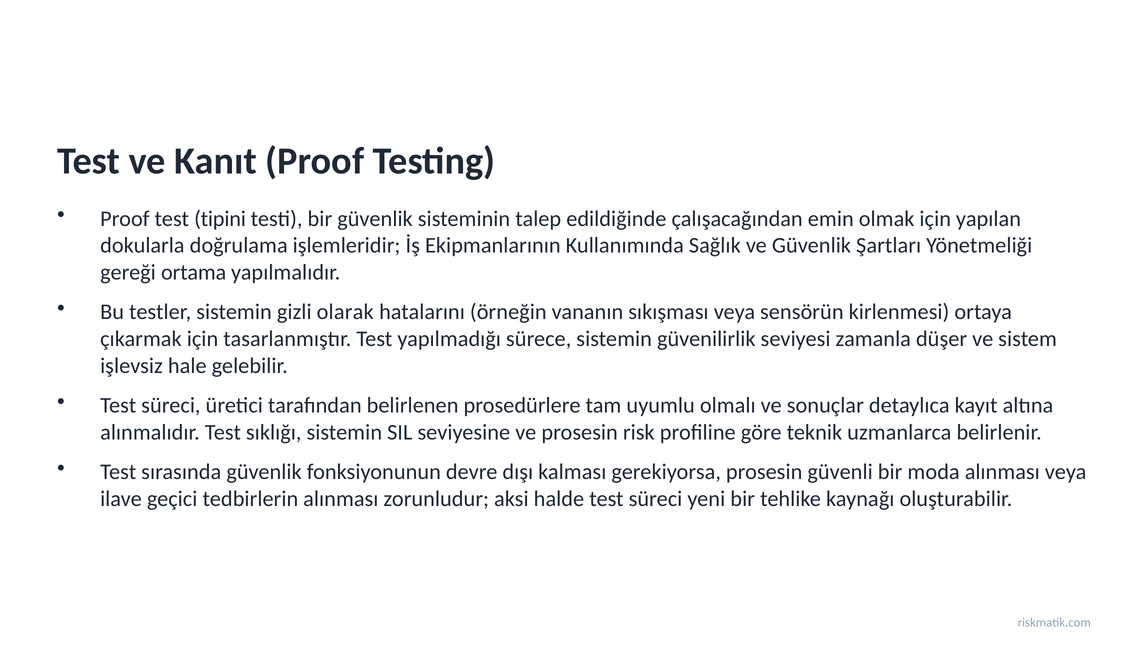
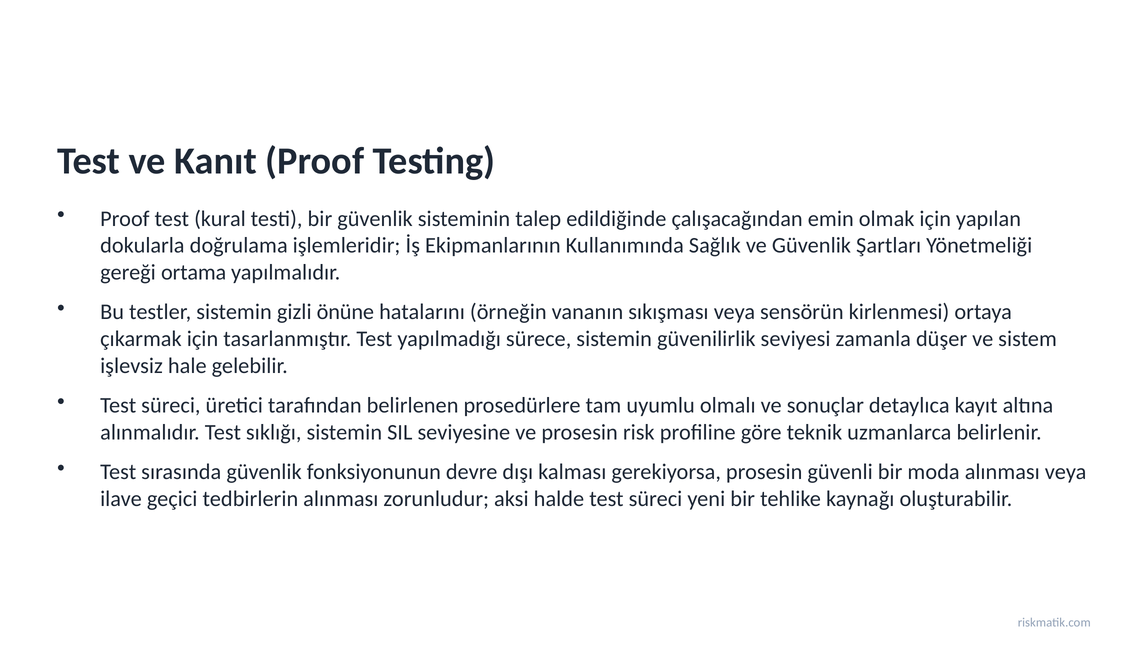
tipini: tipini -> kural (220, 219)
olarak: olarak -> önüne (345, 312)
